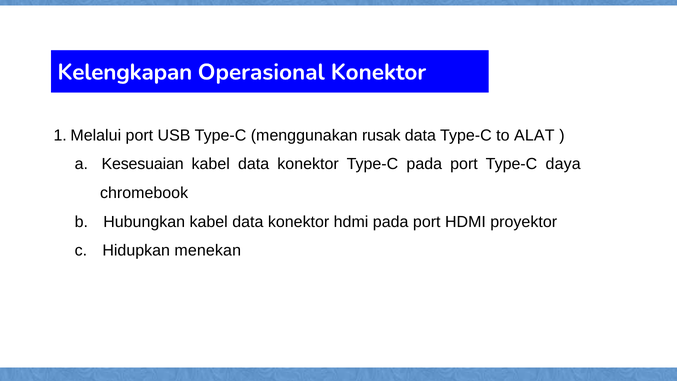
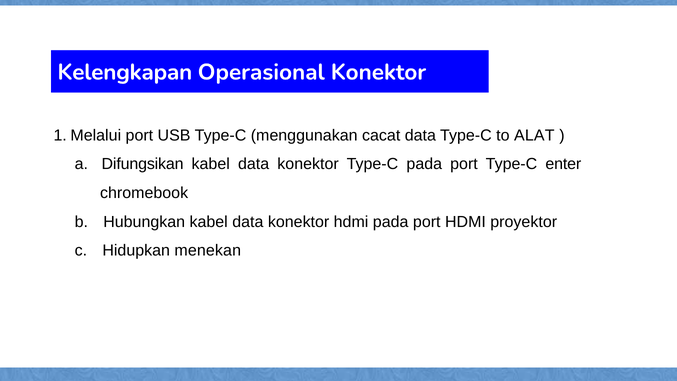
rusak: rusak -> cacat (381, 135)
Kesesuaian: Kesesuaian -> Difungsikan (143, 164)
daya: daya -> enter (563, 164)
